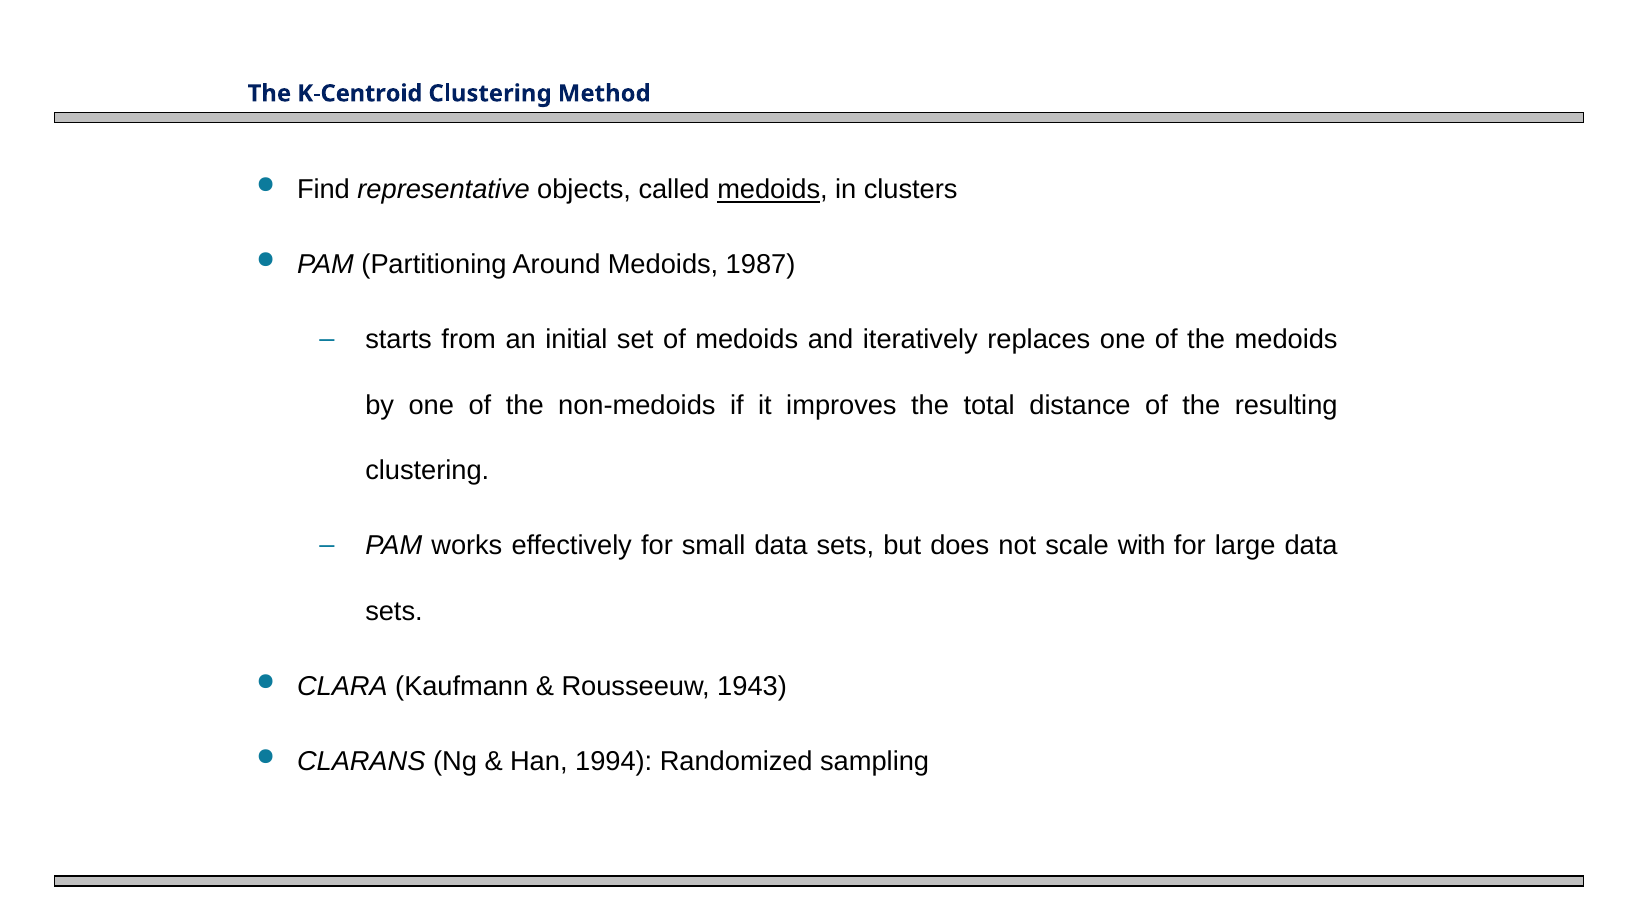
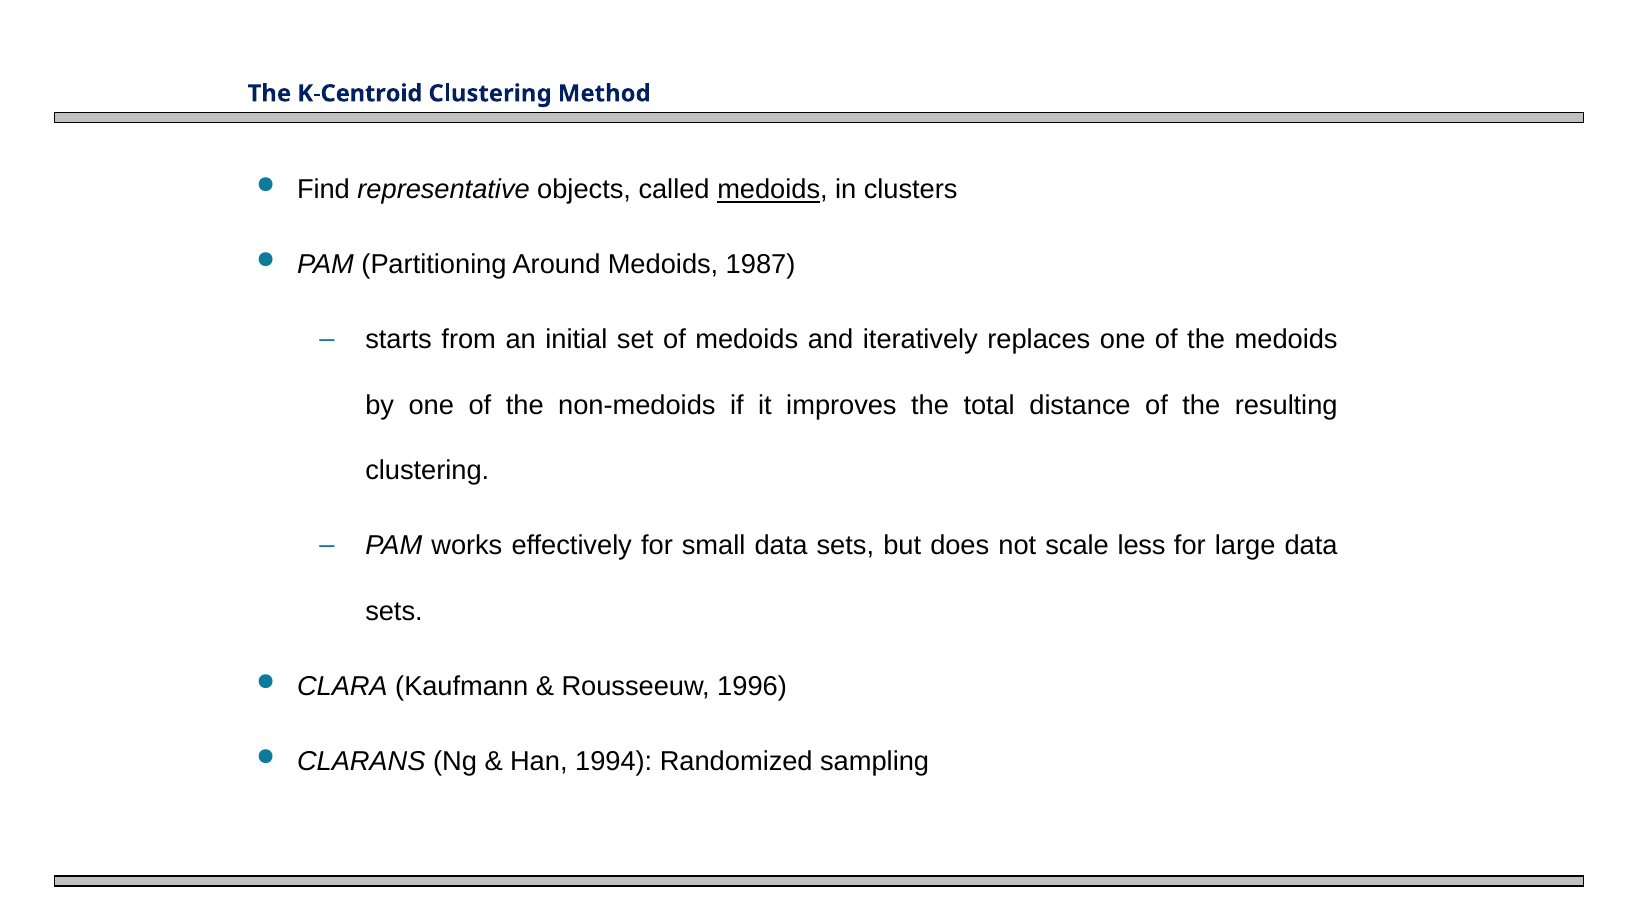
with: with -> less (1142, 546)
1943: 1943 -> 1996 (752, 687)
